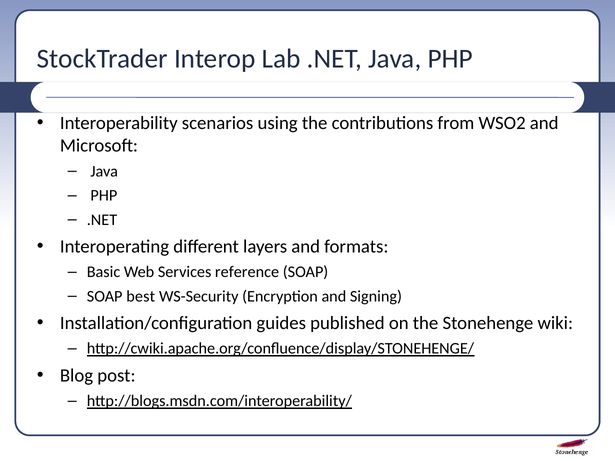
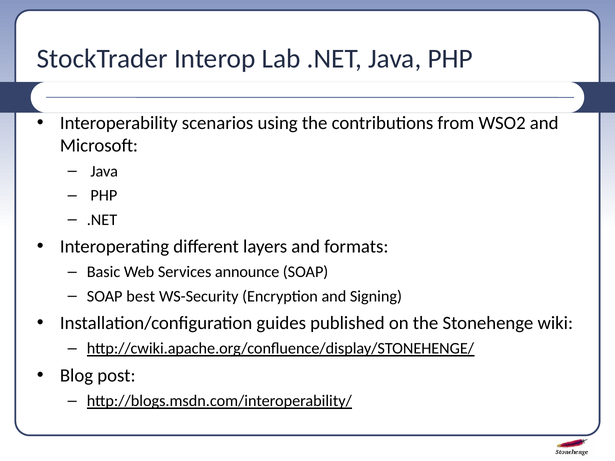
reference: reference -> announce (247, 272)
